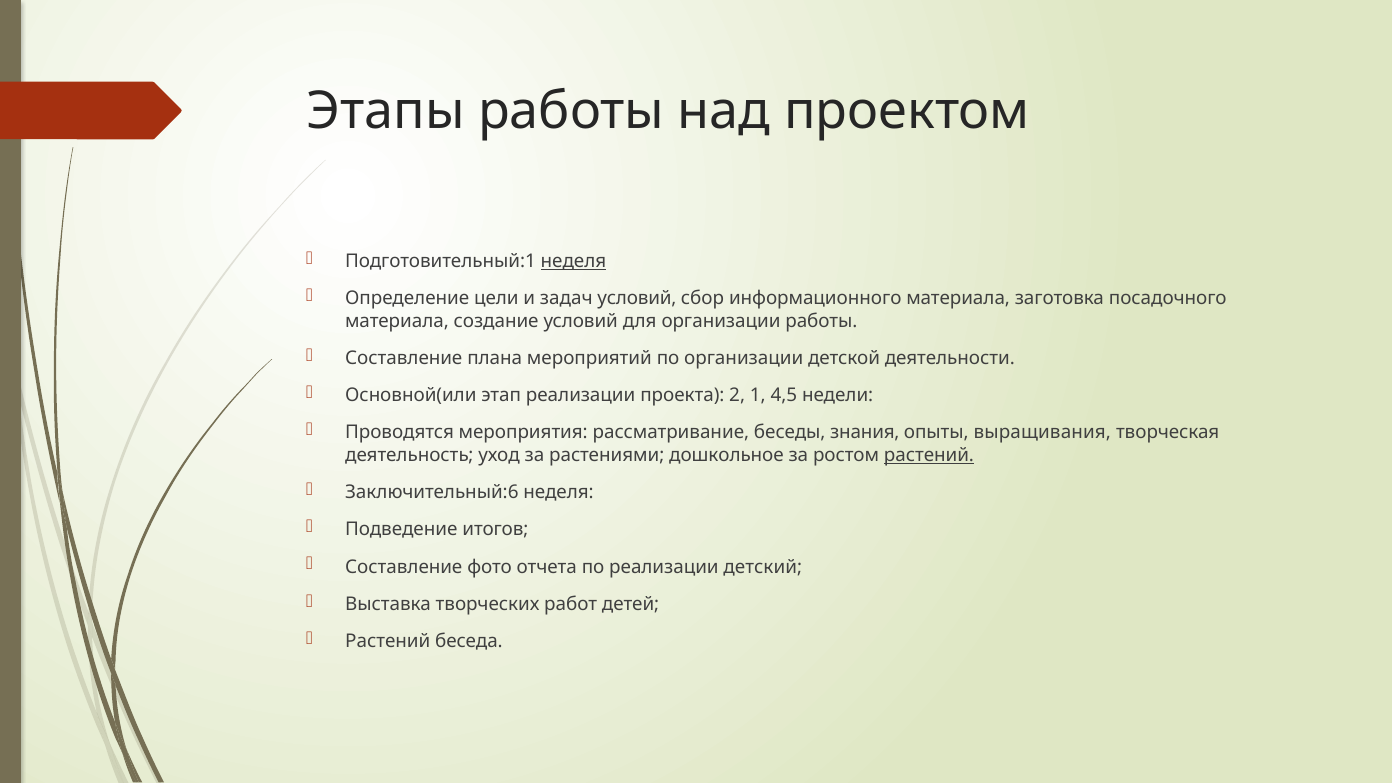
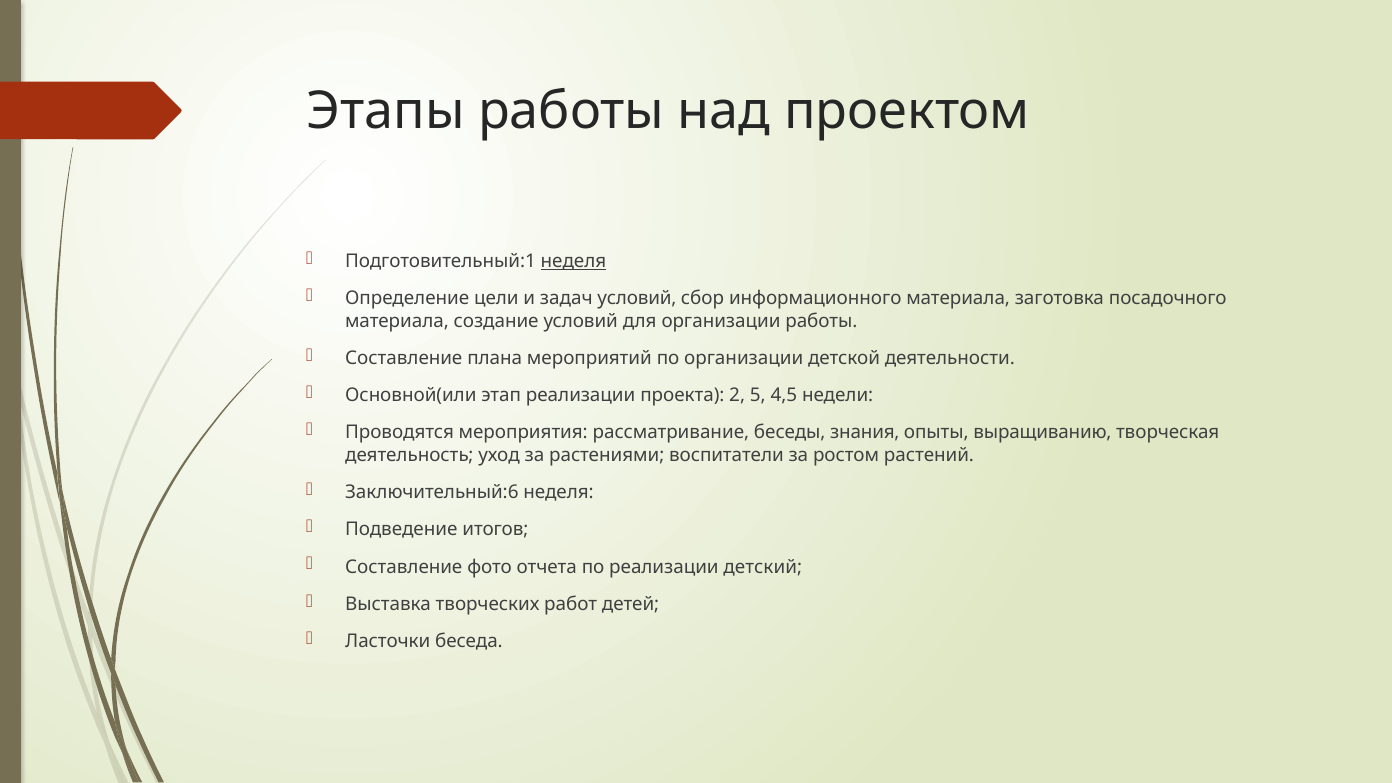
1: 1 -> 5 (758, 396)
выращивания: выращивания -> выращиванию (1042, 433)
дошкольное: дошкольное -> воспитатели (726, 455)
растений underline: present -> none (929, 455)
Растений: Растений -> Ласточки (388, 641)
